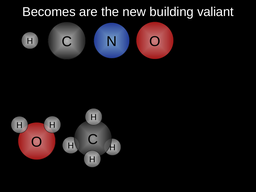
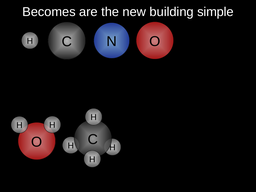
valiant: valiant -> simple (215, 12)
